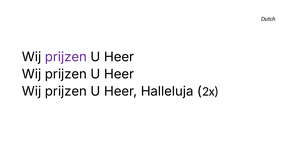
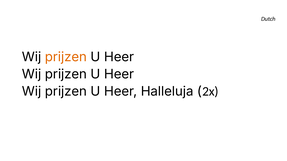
prijzen colour: purple -> orange (66, 57)
